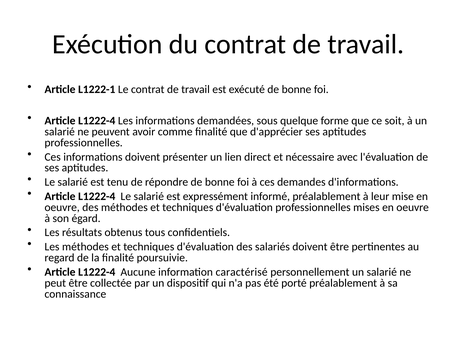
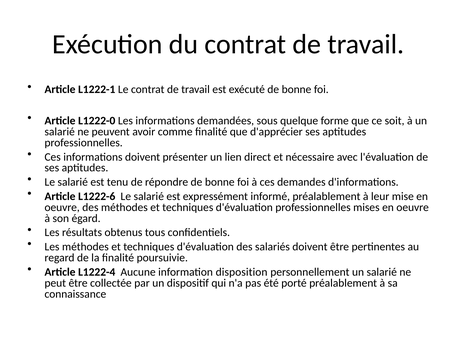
L1222-4: L1222-4 -> L1222-0 (97, 121)
L1222-4: L1222-4 -> L1222-6 (97, 196)
caractérisé: caractérisé -> disposition (242, 272)
